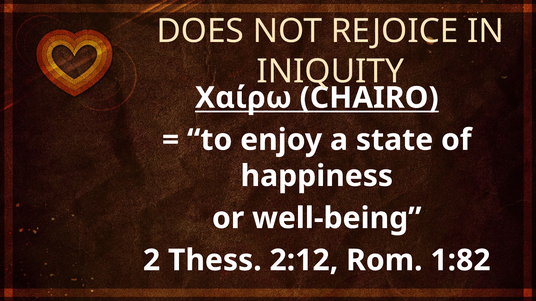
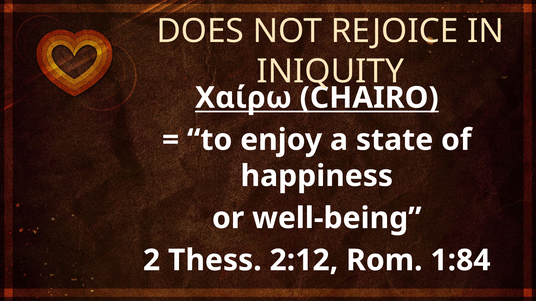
1:82: 1:82 -> 1:84 (460, 261)
